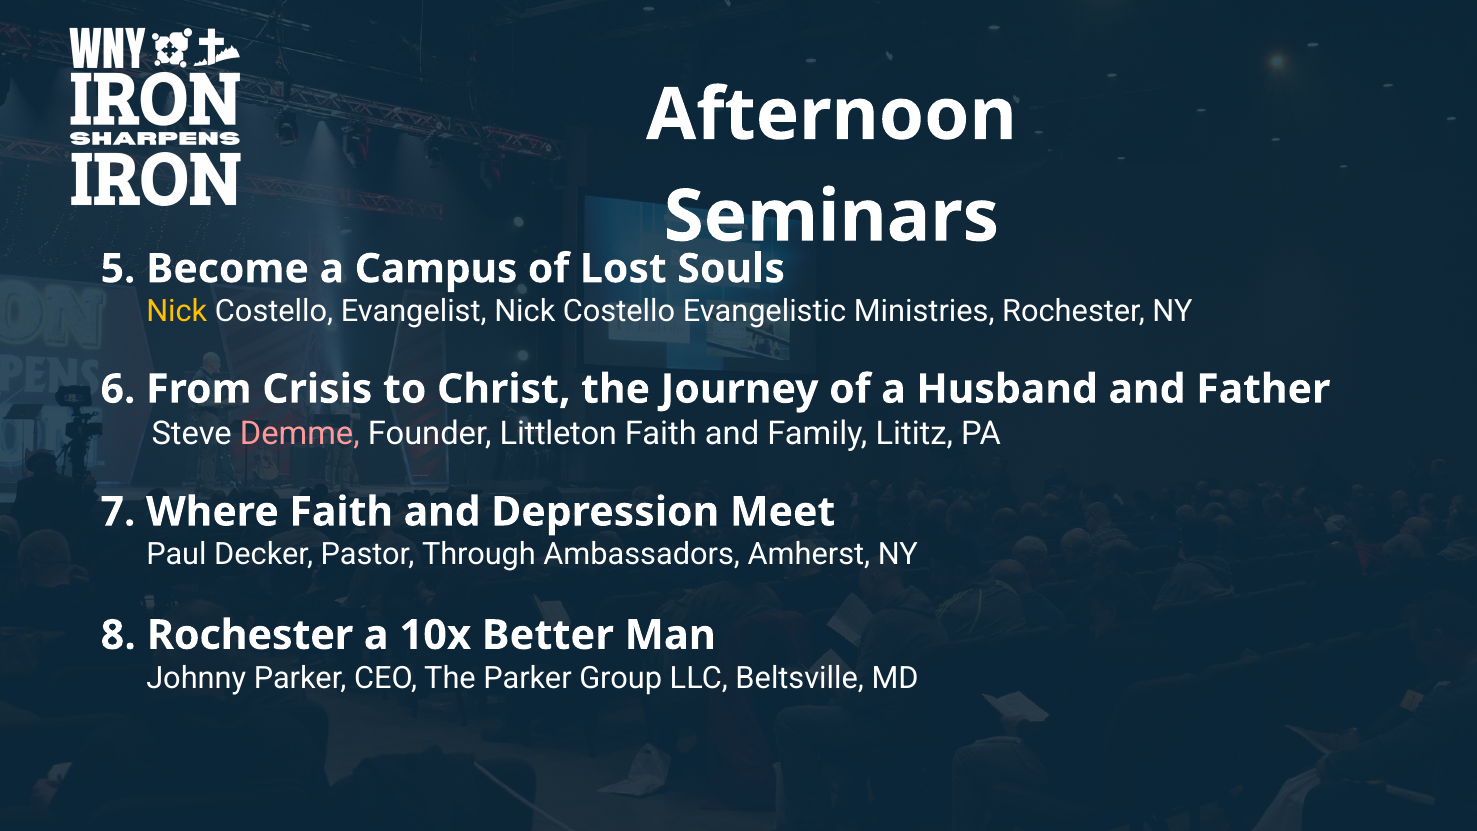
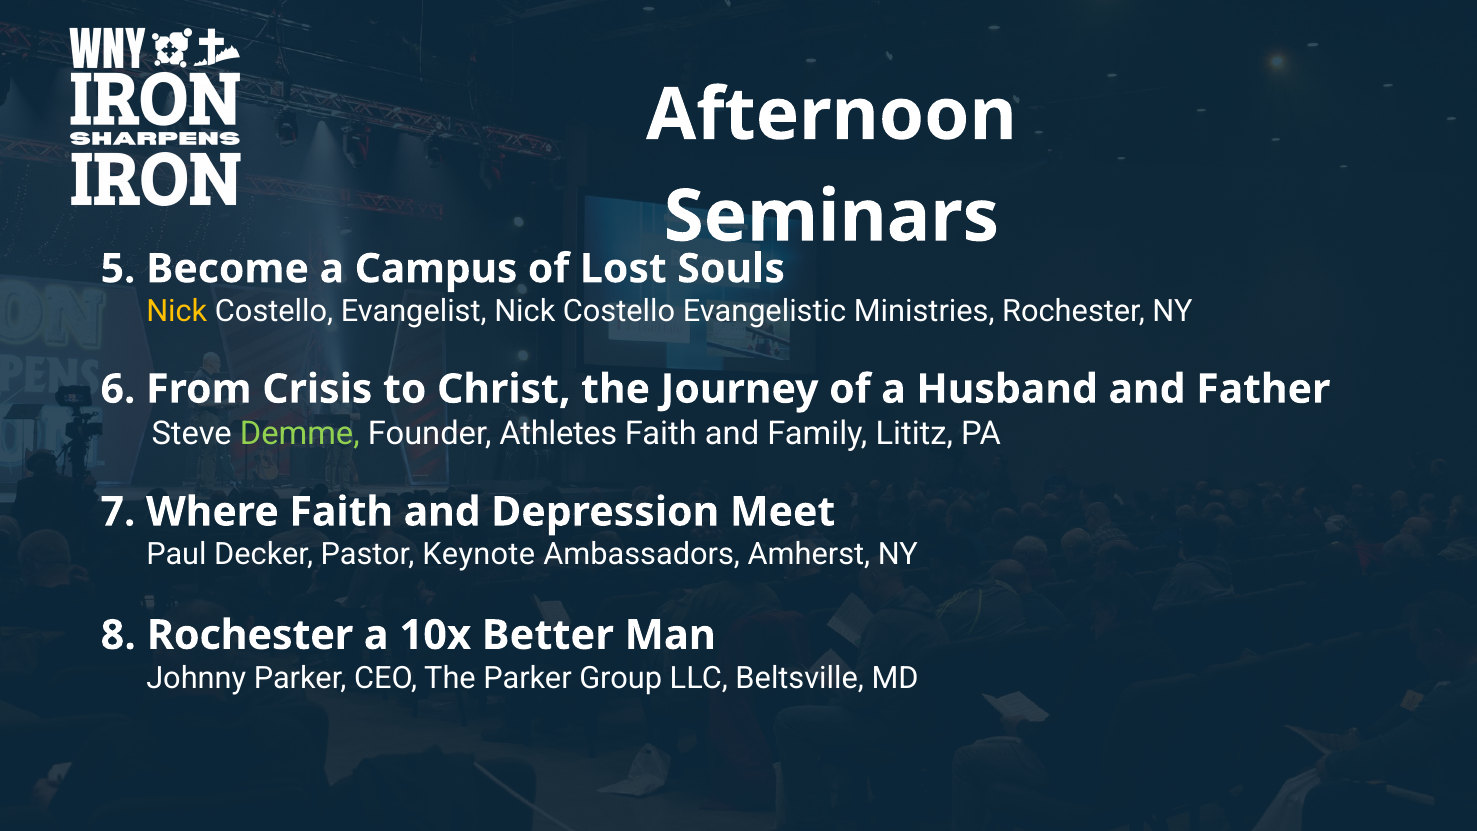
Demme colour: pink -> light green (300, 433)
Littleton: Littleton -> Athletes (558, 433)
Through: Through -> Keynote (479, 555)
